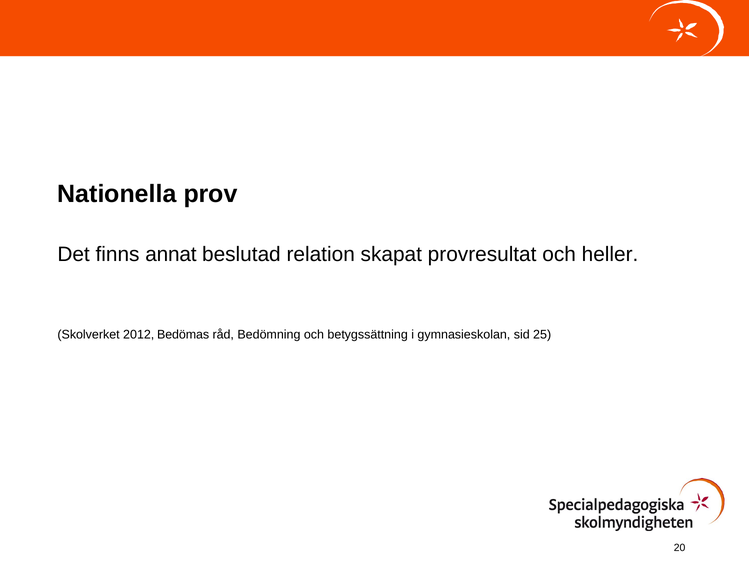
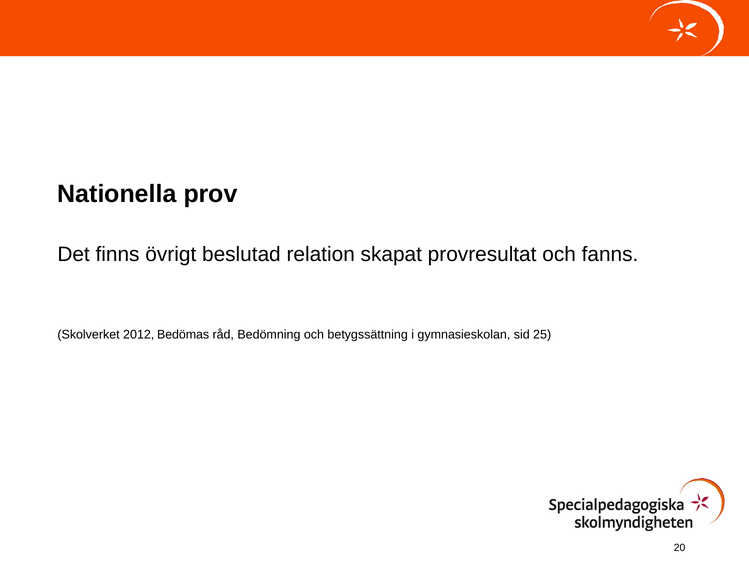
annat: annat -> övrigt (171, 254)
heller: heller -> fanns (610, 254)
